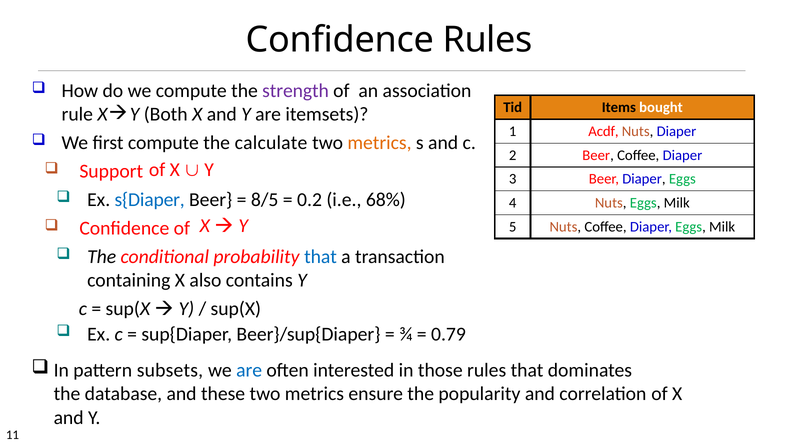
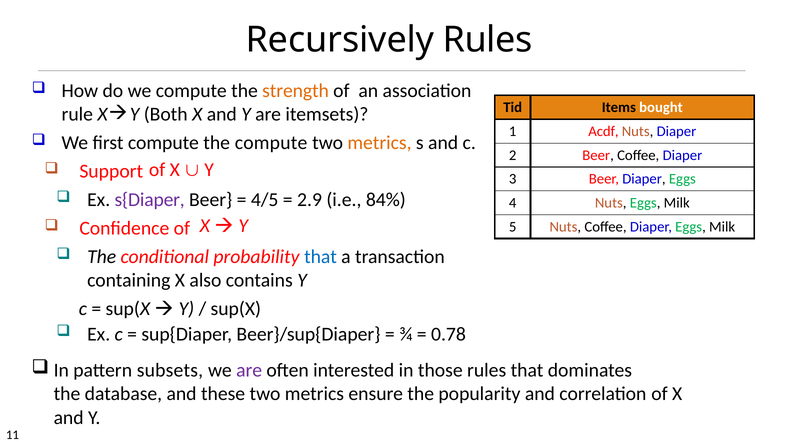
Confidence: Confidence -> Recursively (340, 40)
strength colour: purple -> orange (296, 91)
the calculate: calculate -> compute (271, 143)
s{Diaper colour: blue -> purple (150, 200)
8/5: 8/5 -> 4/5 (265, 200)
0.2: 0.2 -> 2.9 (310, 200)
68%: 68% -> 84% (386, 200)
0.79: 0.79 -> 0.78 (448, 334)
are colour: blue -> purple (249, 371)
